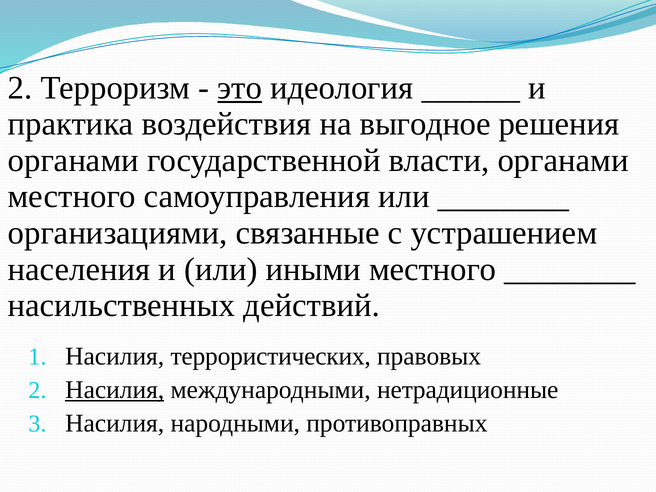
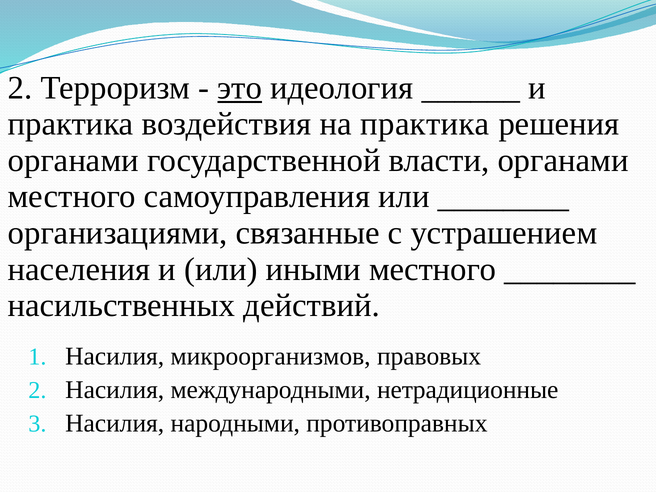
на выгодное: выгодное -> практика (425, 124)
террористических: террористических -> микроорганизмов (271, 357)
Насилия underline: present -> none (115, 390)
